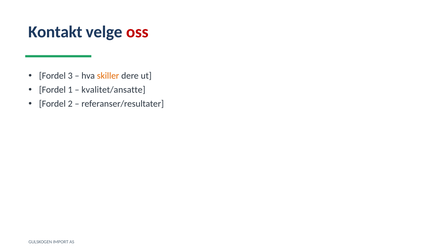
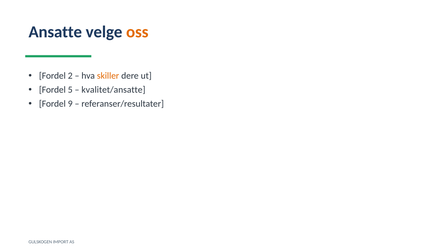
Kontakt: Kontakt -> Ansatte (55, 32)
oss colour: red -> orange (137, 32)
3: 3 -> 2 (70, 76)
1: 1 -> 5 (70, 90)
2: 2 -> 9 (70, 104)
